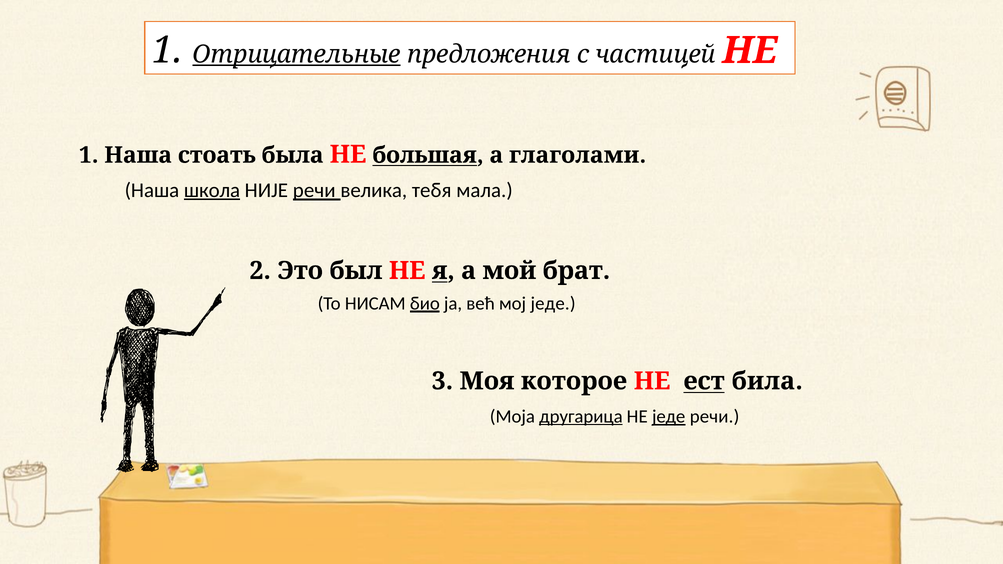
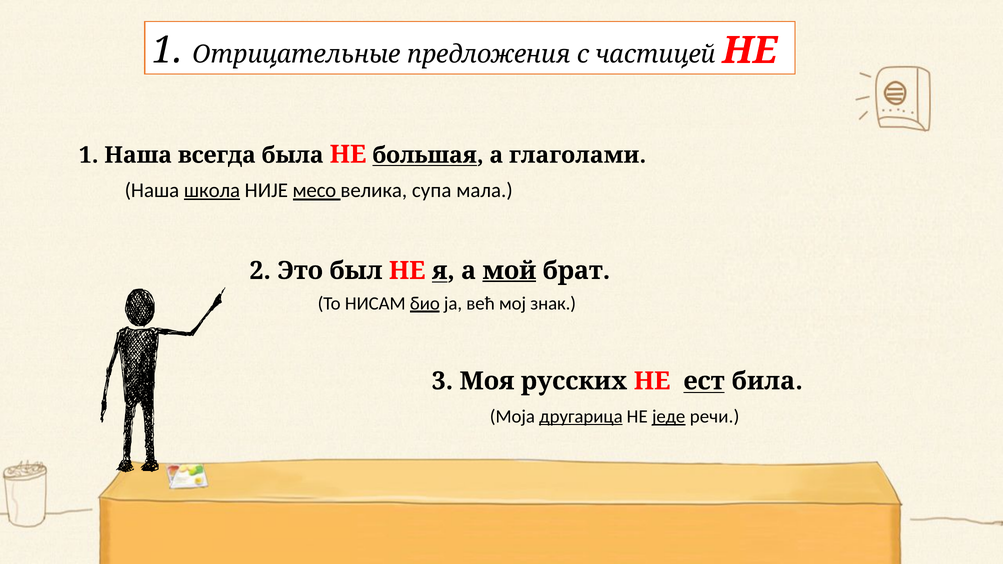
Отрицательные underline: present -> none (296, 55)
стоать: стоать -> всегда (217, 155)
НИЈЕ речи: речи -> месо (314, 190)
тебя: тебя -> супа (432, 190)
мой underline: none -> present (509, 271)
мој једе: једе -> знак (553, 303)
которое: которое -> русских (574, 381)
